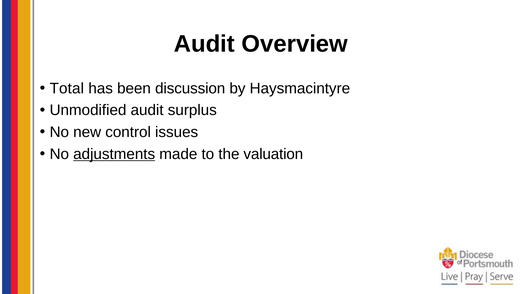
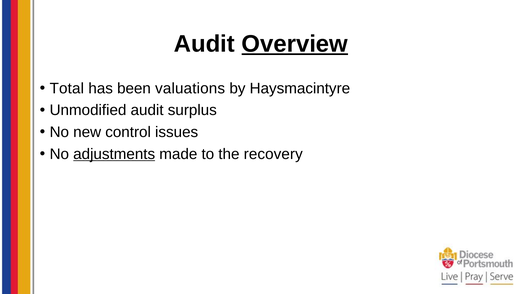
Overview underline: none -> present (295, 44)
discussion: discussion -> valuations (190, 88)
valuation: valuation -> recovery (273, 154)
